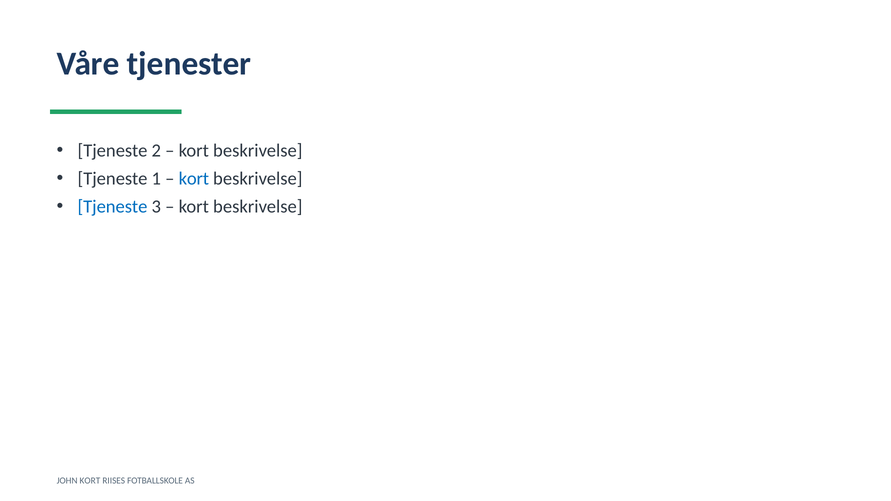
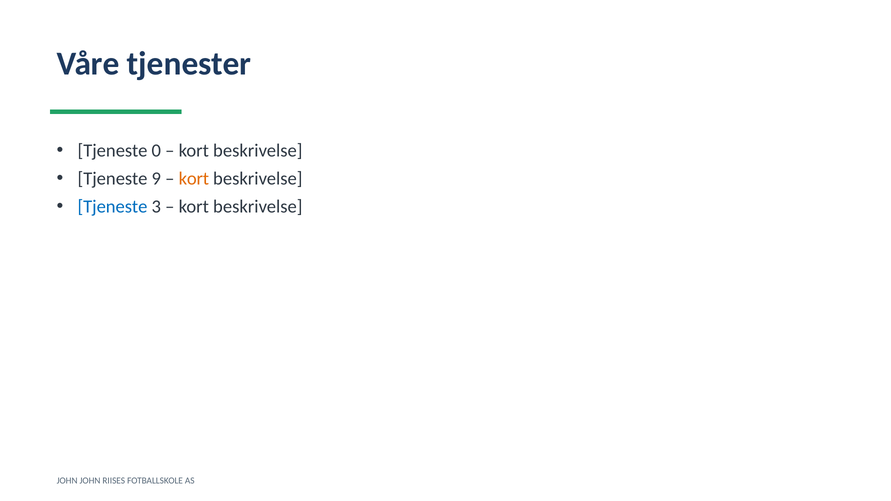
2: 2 -> 0 (156, 151)
1: 1 -> 9 (156, 179)
kort colour: blue -> orange (194, 179)
JOHN KORT: KORT -> JOHN (90, 481)
